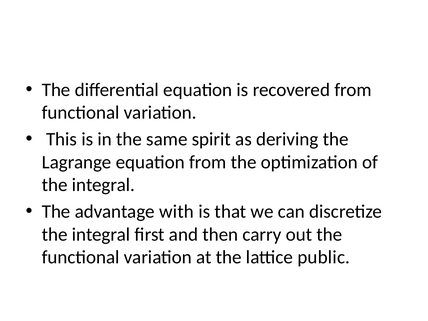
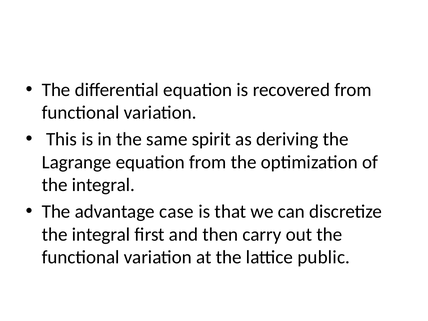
with: with -> case (176, 212)
